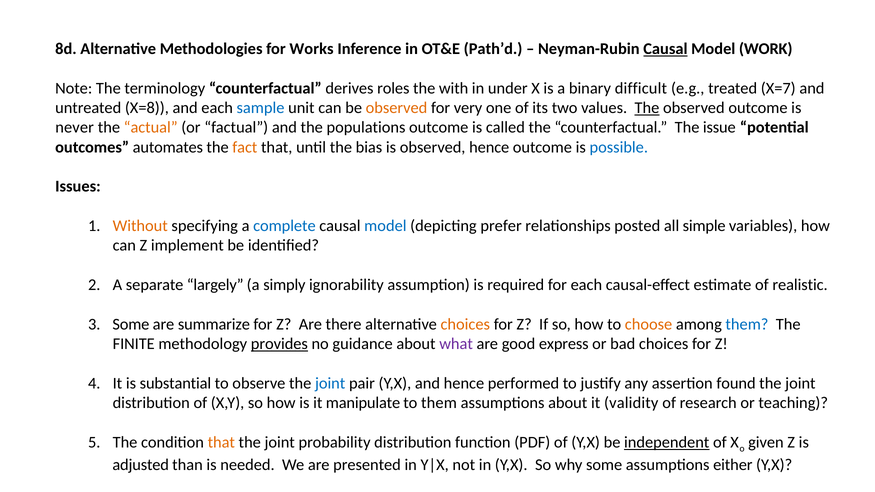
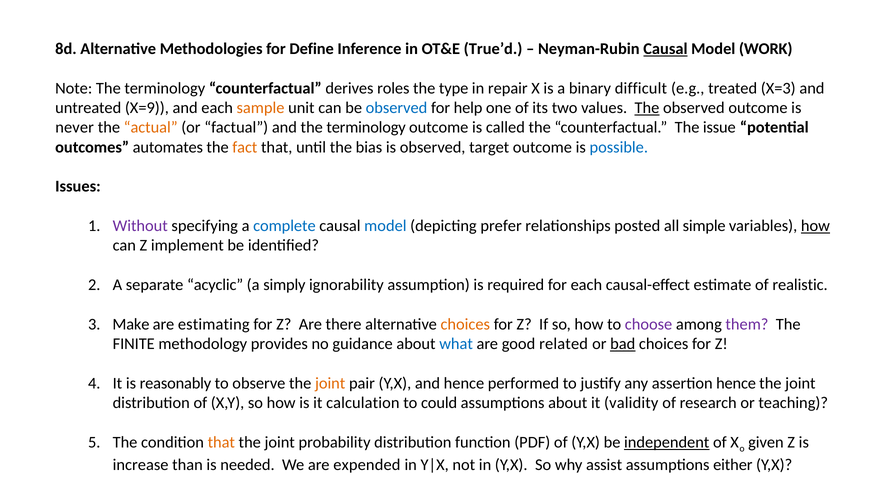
Works: Works -> Define (312, 49)
Path’d: Path’d -> True’d (493, 49)
with: with -> type (454, 88)
under: under -> repair (508, 88)
X=7: X=7 -> X=3 (778, 88)
X=8: X=8 -> X=9 (147, 108)
sample colour: blue -> orange (261, 108)
observed colour: orange -> blue (397, 108)
very: very -> help (468, 108)
and the populations: populations -> terminology (366, 128)
observed hence: hence -> target (489, 147)
Without colour: orange -> purple (140, 226)
how underline: none -> present (815, 226)
largely: largely -> acyclic (215, 285)
Some: Some -> Make (131, 324)
summarize: summarize -> estimating (214, 324)
choose colour: orange -> purple (649, 324)
them colour: blue -> purple (747, 324)
provides underline: present -> none (279, 344)
what colour: purple -> blue (456, 344)
express: express -> related (564, 344)
bad underline: none -> present (623, 344)
substantial: substantial -> reasonably (175, 383)
joint colour: blue -> orange (330, 383)
assertion found: found -> hence (736, 383)
manipulate: manipulate -> calculation (363, 403)
to them: them -> could (439, 403)
adjusted: adjusted -> increase (141, 465)
presented: presented -> expended (367, 465)
why some: some -> assist (604, 465)
